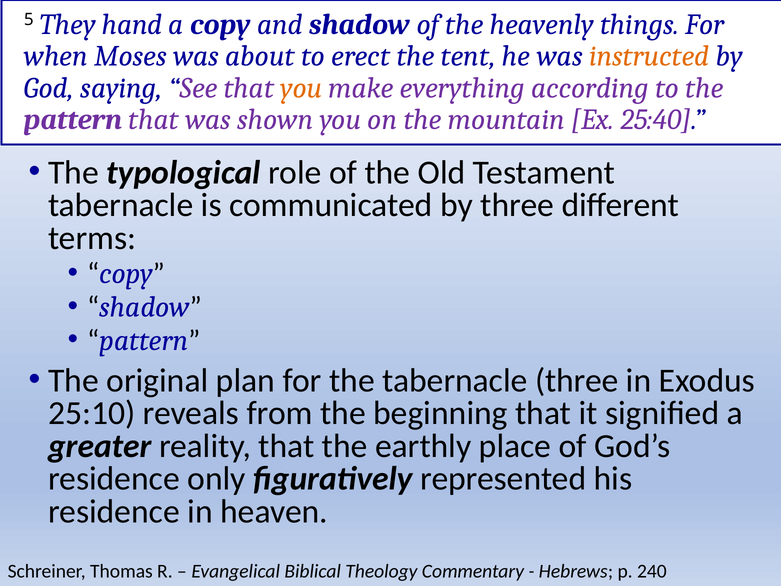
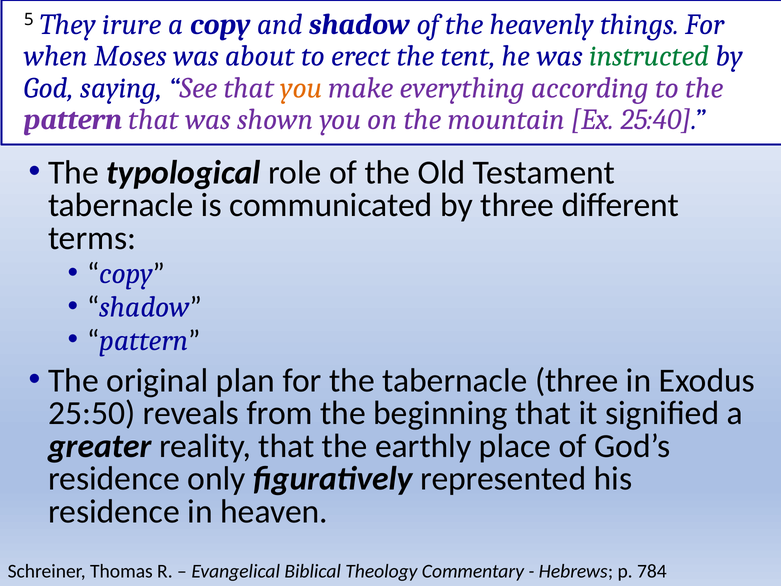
hand: hand -> irure (132, 25)
instructed colour: orange -> green (649, 56)
25:10: 25:10 -> 25:50 (92, 413)
240: 240 -> 784 (652, 571)
